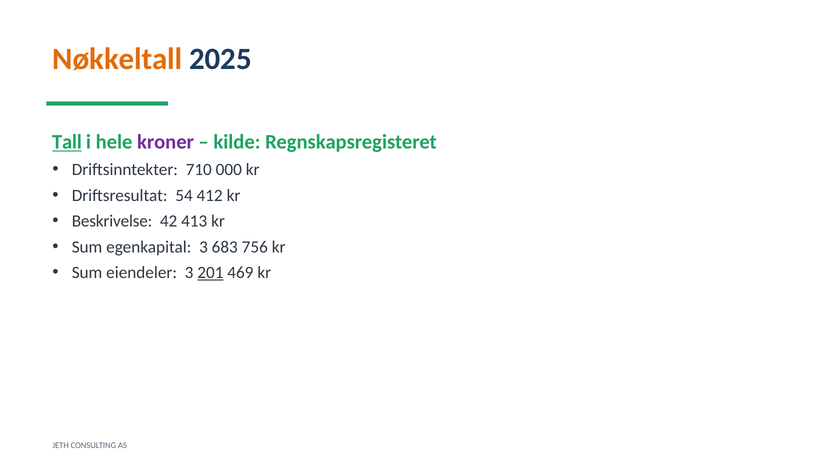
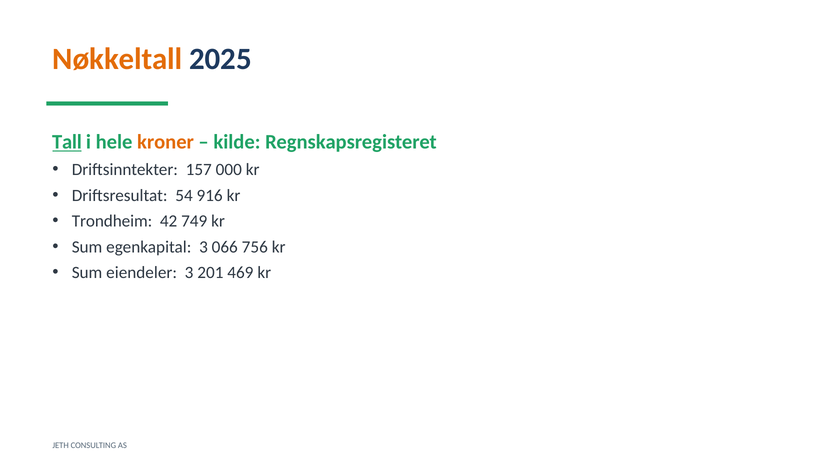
kroner colour: purple -> orange (166, 142)
710: 710 -> 157 (199, 169)
412: 412 -> 916 (210, 195)
Beskrivelse: Beskrivelse -> Trondheim (112, 221)
413: 413 -> 749 (194, 221)
683: 683 -> 066 (225, 247)
201 underline: present -> none (210, 273)
